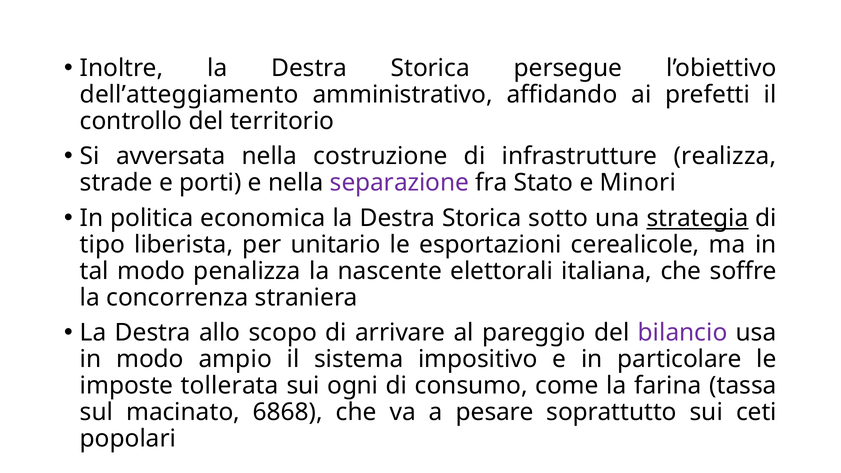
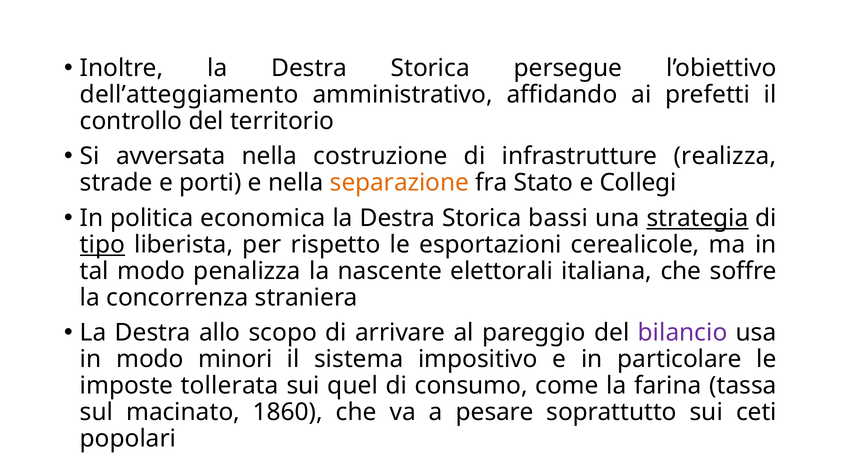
separazione colour: purple -> orange (400, 183)
Minori: Minori -> Collegi (638, 183)
sotto: sotto -> bassi (558, 218)
tipo underline: none -> present (102, 245)
unitario: unitario -> rispetto (336, 245)
ampio: ampio -> minori (235, 359)
ogni: ogni -> quel (353, 386)
6868: 6868 -> 1860 (288, 412)
